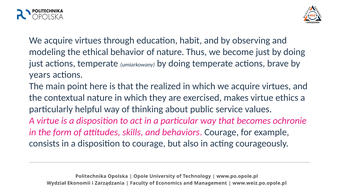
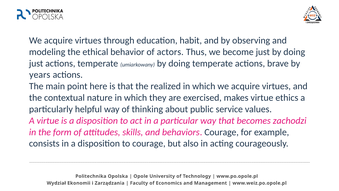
of nature: nature -> actors (170, 52)
ochronie: ochronie -> zachodzi (290, 120)
